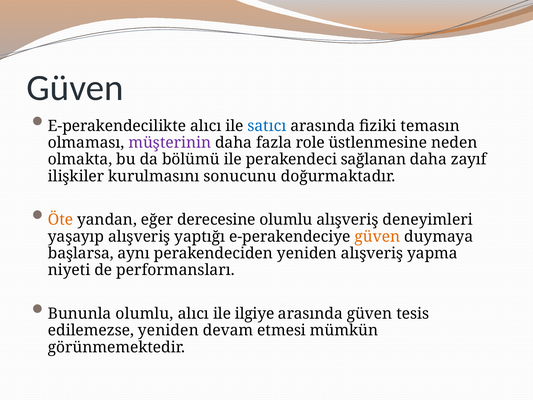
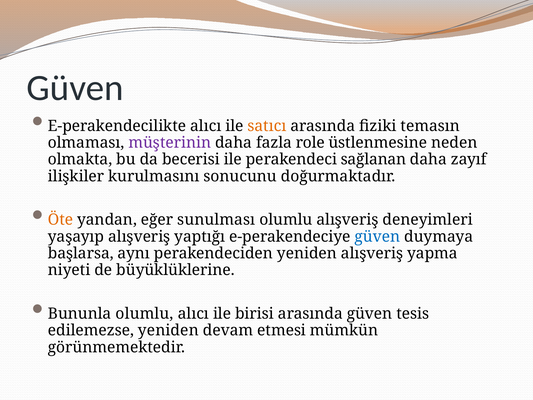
satıcı colour: blue -> orange (267, 126)
bölümü: bölümü -> becerisi (191, 159)
derecesine: derecesine -> sunulması (216, 220)
güven colour: orange -> blue (377, 236)
performansları: performansları -> büyüklüklerine (176, 270)
ilgiye: ilgiye -> birisi (255, 313)
